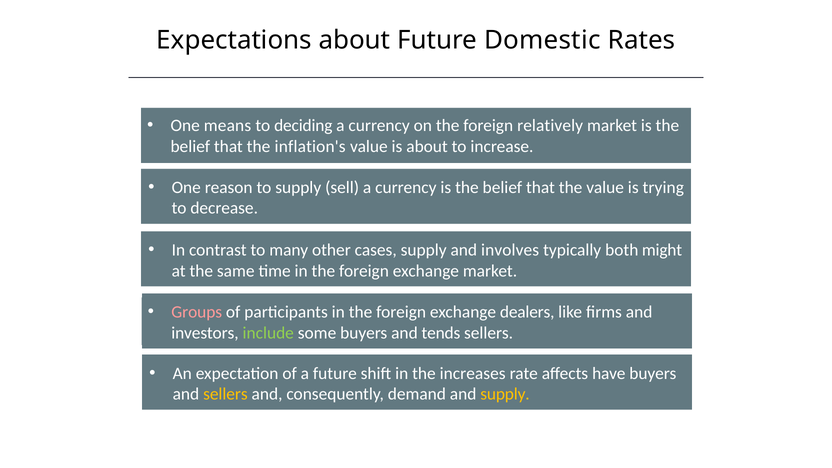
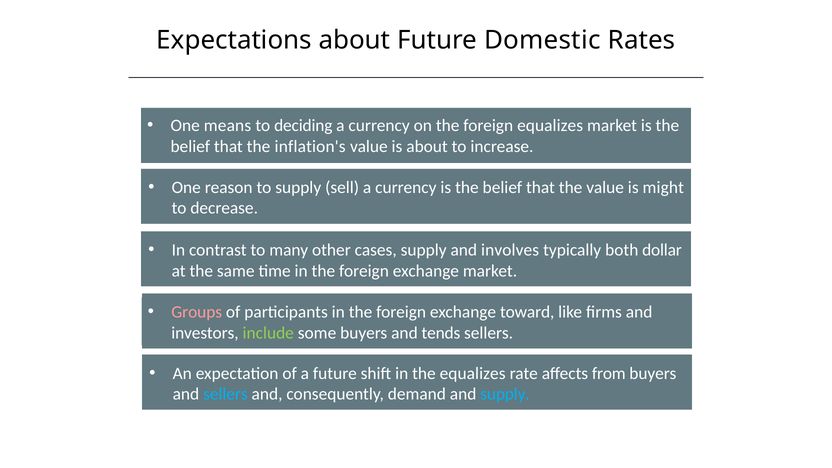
foreign relatively: relatively -> equalizes (550, 126)
trying: trying -> might (663, 187)
might: might -> dollar (662, 250)
dealers: dealers -> toward (527, 312)
the increases: increases -> equalizes (473, 373)
have: have -> from (609, 373)
sellers colour: yellow -> light blue (225, 394)
supply colour: yellow -> light blue (505, 394)
